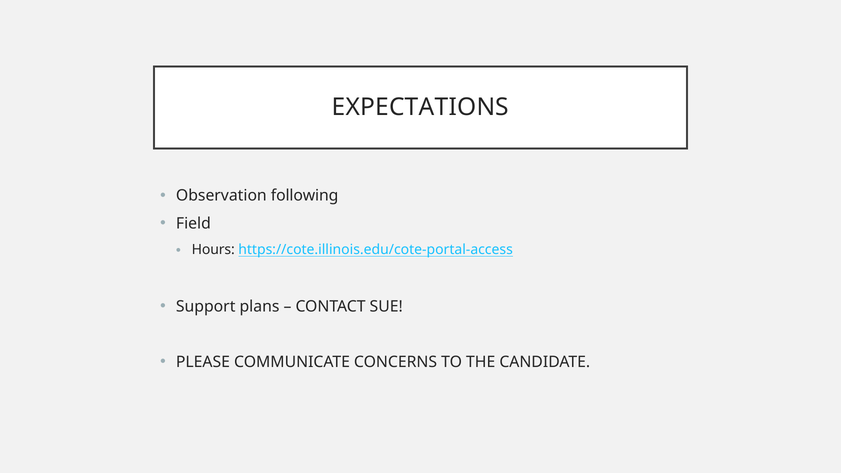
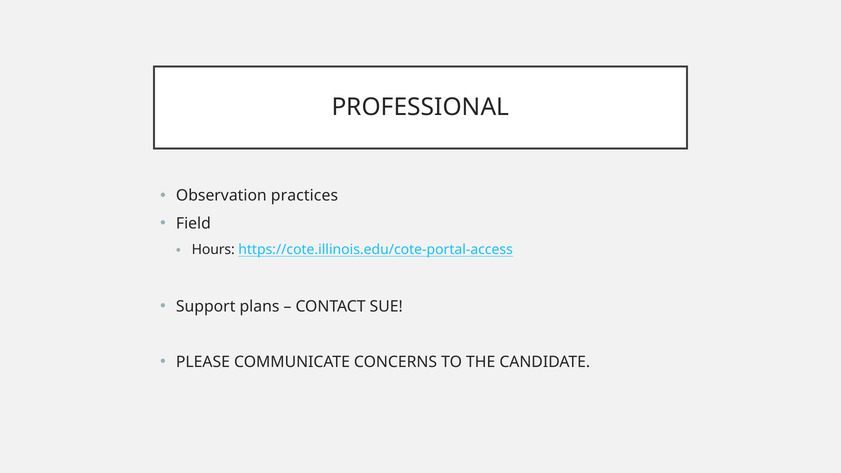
EXPECTATIONS: EXPECTATIONS -> PROFESSIONAL (420, 107)
following: following -> practices (304, 196)
